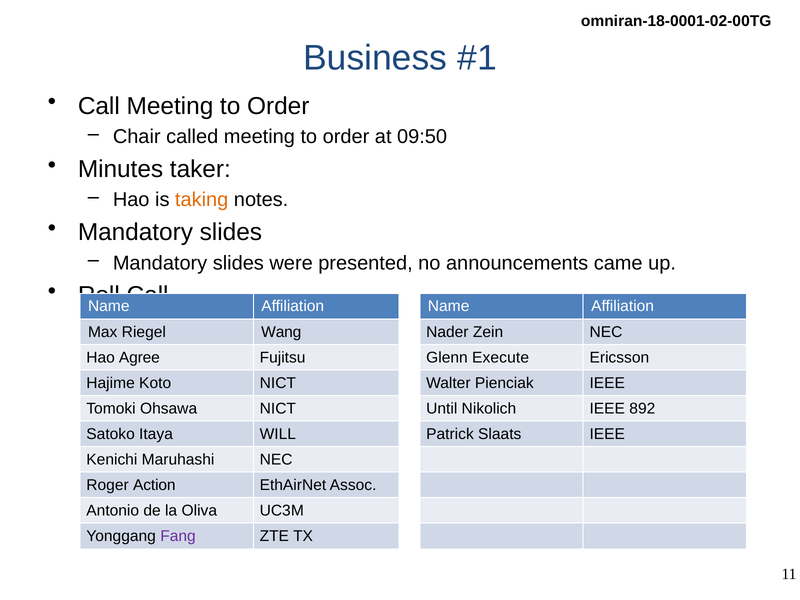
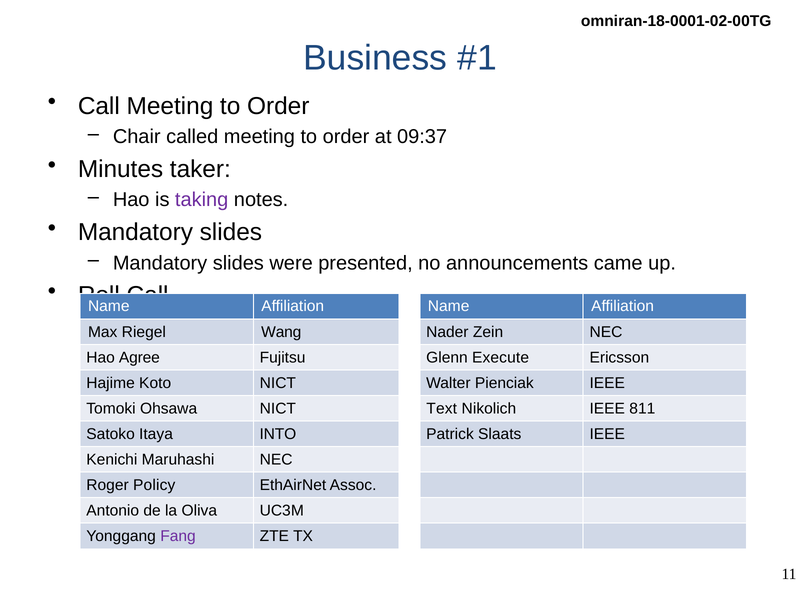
09:50: 09:50 -> 09:37 (422, 137)
taking colour: orange -> purple (202, 200)
Until: Until -> Text (442, 409)
892: 892 -> 811 (642, 409)
WILL: WILL -> INTO (278, 434)
Action: Action -> Policy (154, 485)
